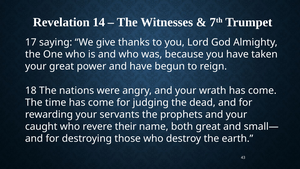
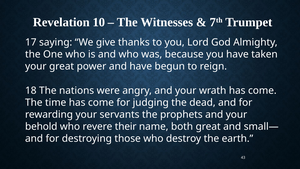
14: 14 -> 10 (99, 22)
caught: caught -> behold (41, 126)
